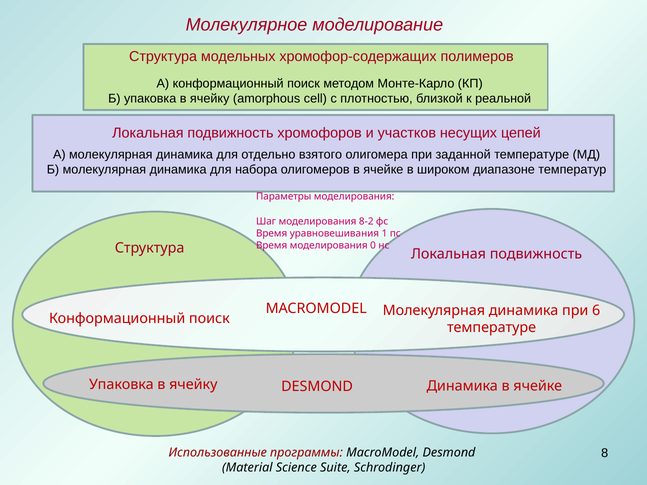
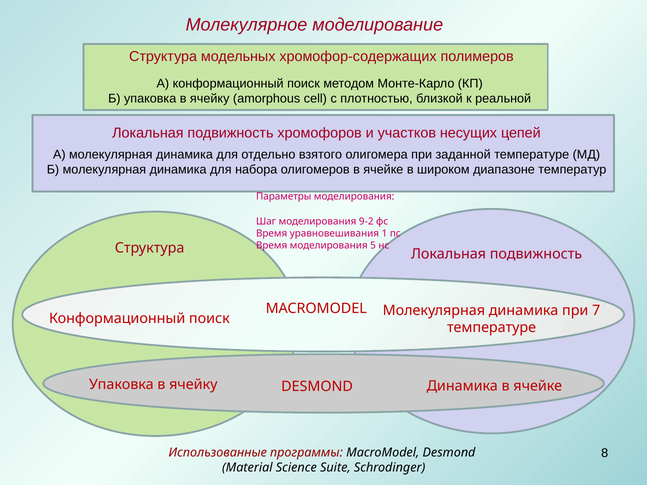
8-2: 8-2 -> 9-2 (366, 222)
0: 0 -> 5 (373, 245)
6: 6 -> 7 (596, 311)
